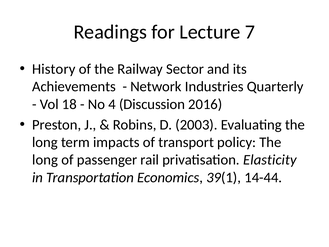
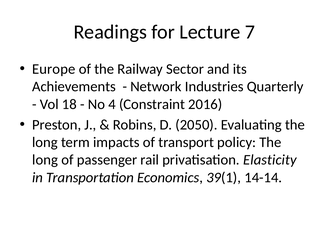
History: History -> Europe (54, 69)
Discussion: Discussion -> Constraint (152, 104)
2003: 2003 -> 2050 (196, 125)
14-44: 14-44 -> 14-14 (263, 177)
